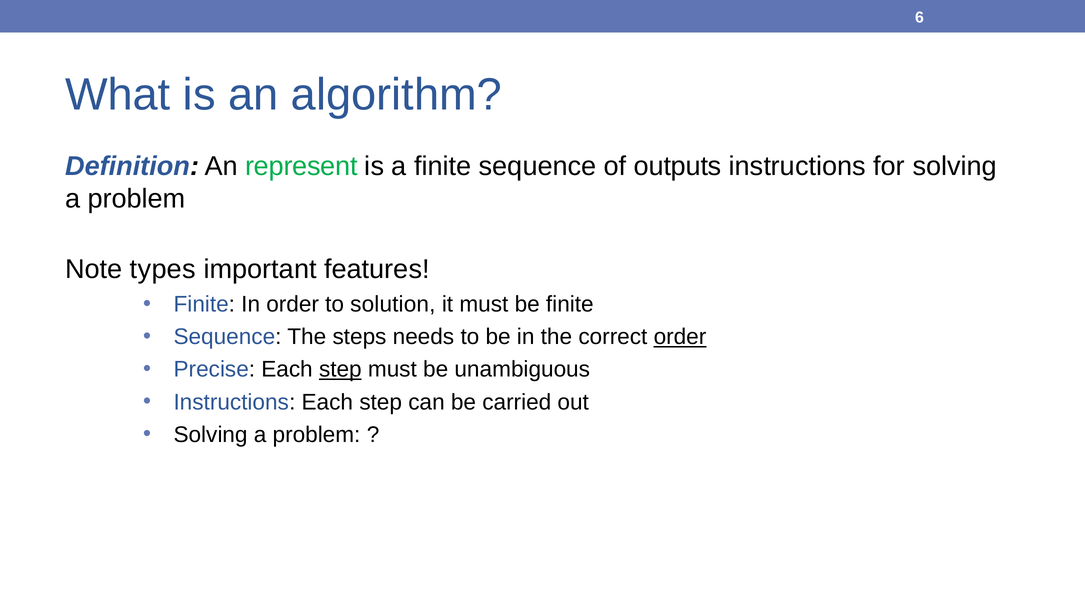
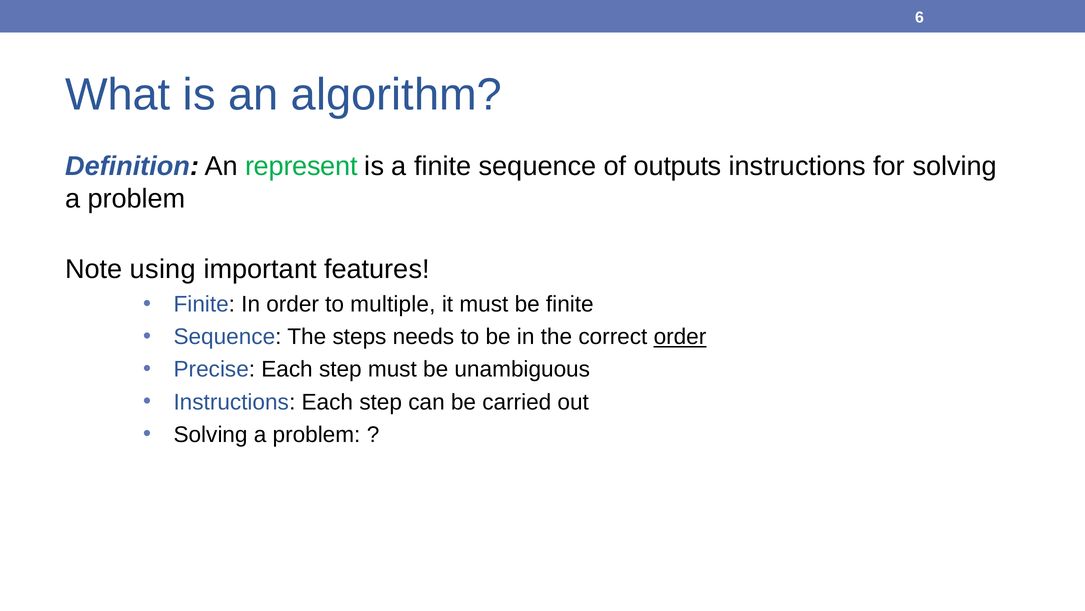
types: types -> using (163, 269)
solution: solution -> multiple (393, 304)
step underline: present -> none (340, 369)
